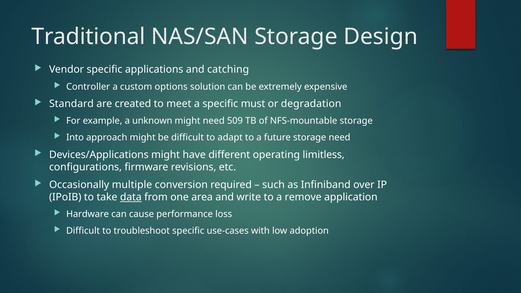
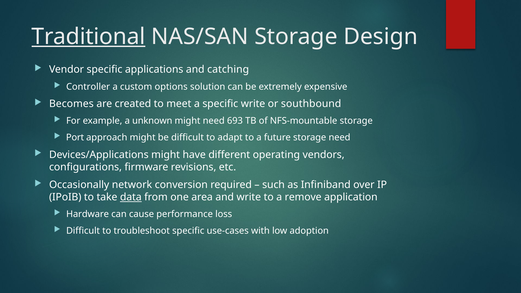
Traditional underline: none -> present (88, 37)
Standard: Standard -> Becomes (71, 104)
specific must: must -> write (253, 104)
degradation: degradation -> southbound (311, 104)
509: 509 -> 693 (235, 121)
Into: Into -> Port (75, 137)
limitless: limitless -> vendors (324, 155)
multiple: multiple -> network (132, 185)
